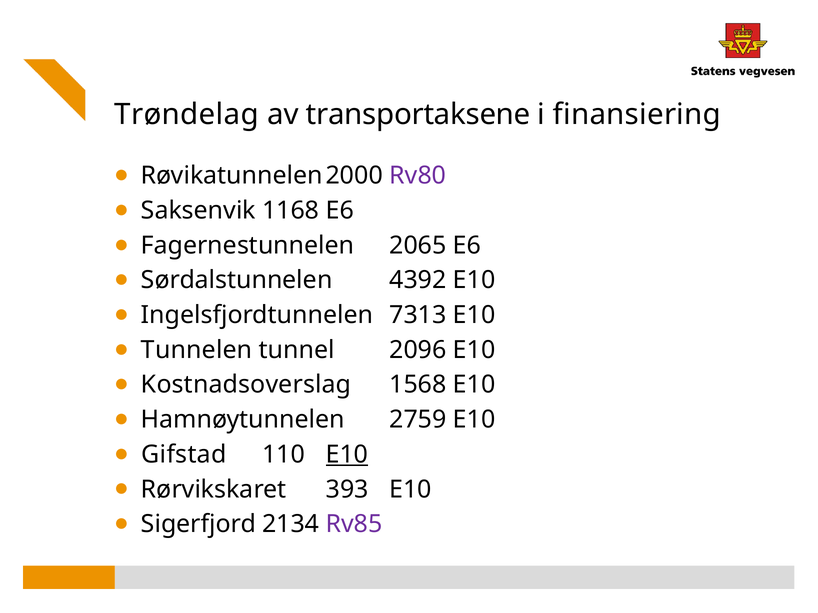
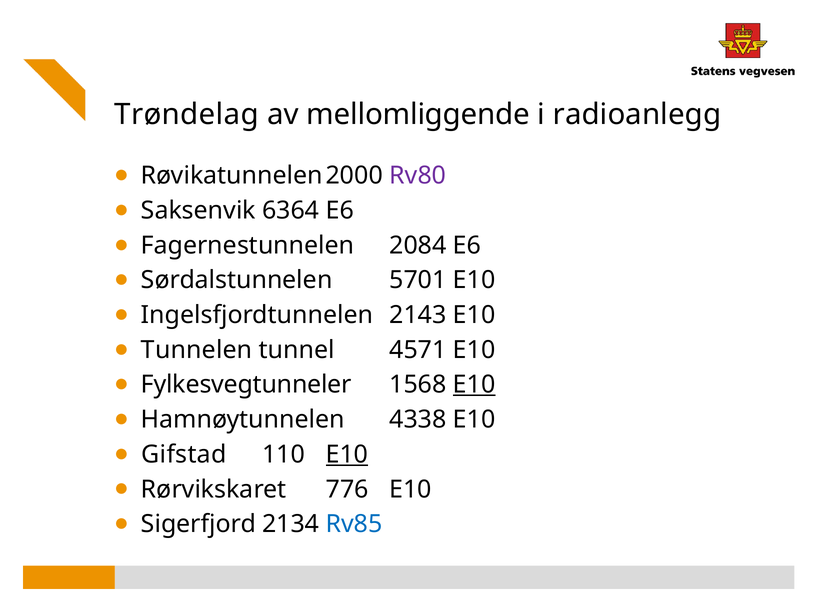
transportaksene: transportaksene -> mellomliggende (418, 115)
finansiering: finansiering -> radioanlegg (637, 115)
1168: 1168 -> 6364 (291, 211)
2065: 2065 -> 2084 (418, 246)
4392: 4392 -> 5701 (418, 280)
7313: 7313 -> 2143 (418, 315)
2096: 2096 -> 4571 (418, 350)
Kostnadsoverslag: Kostnadsoverslag -> Fylkesvegtunneler (246, 385)
E10 underline: none -> present (474, 385)
2759: 2759 -> 4338 (418, 420)
393: 393 -> 776 (347, 490)
Rv85 colour: purple -> blue (354, 525)
